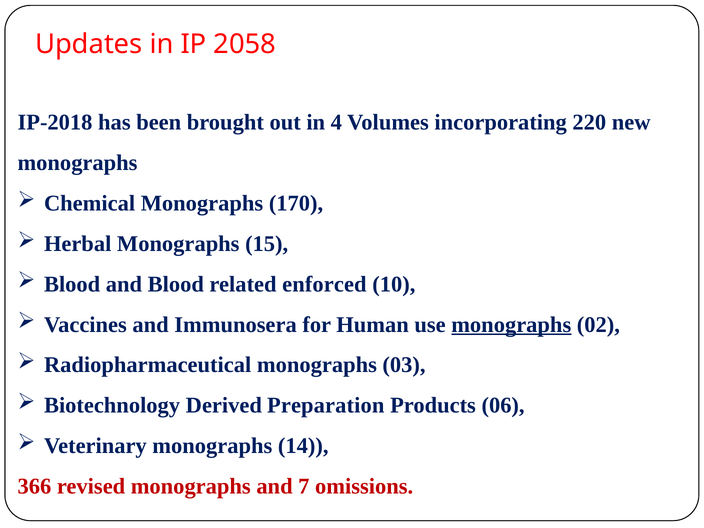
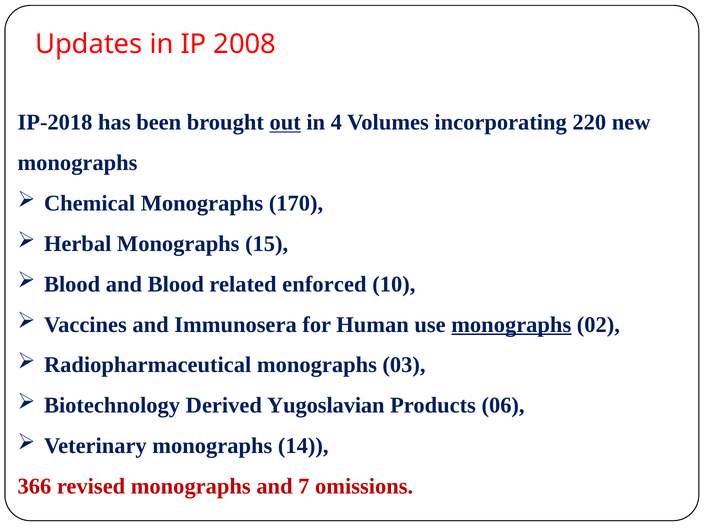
2058: 2058 -> 2008 (245, 44)
out underline: none -> present (285, 122)
Preparation: Preparation -> Yugoslavian (326, 405)
